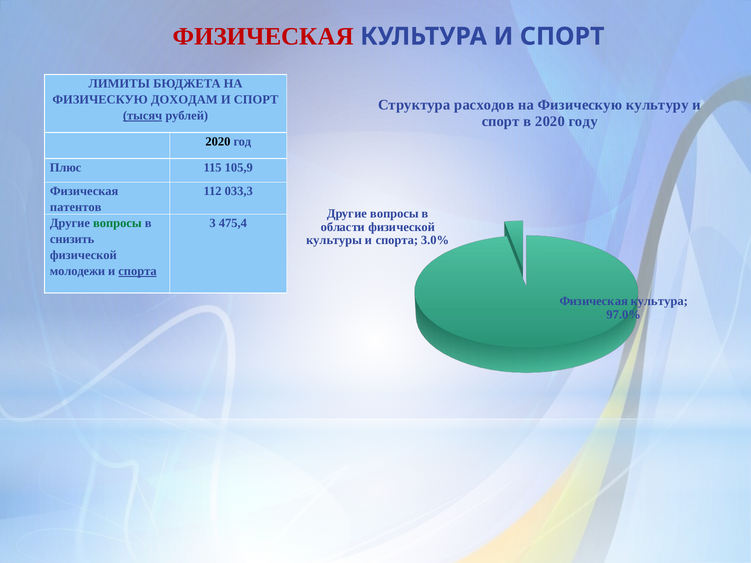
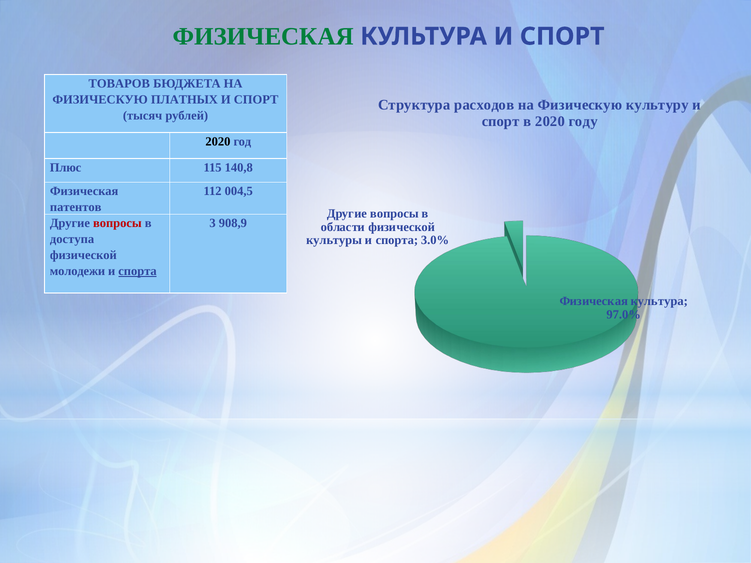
ФИЗИЧЕСКАЯ colour: red -> green (263, 36)
ЛИМИТЫ: ЛИМИТЫ -> ТОВАРОВ (119, 84)
ДОХОДАМ: ДОХОДАМ -> ПЛАТНЫХ (184, 100)
тысяч underline: present -> none (143, 116)
105,9: 105,9 -> 140,8 (239, 168)
033,3: 033,3 -> 004,5 (239, 191)
вопросы colour: green -> red (117, 223)
475,4: 475,4 -> 908,9 (233, 223)
снизить: снизить -> доступа (72, 239)
